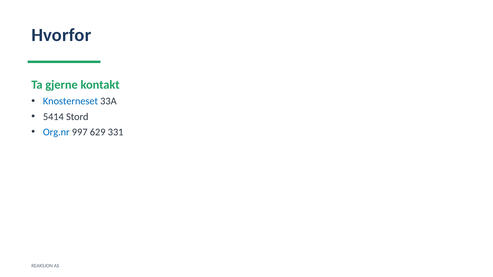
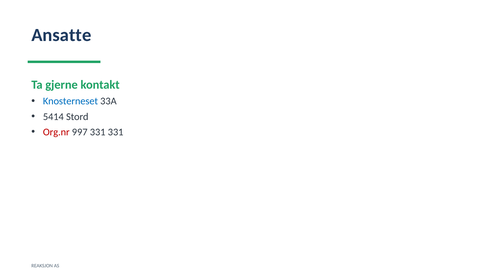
Hvorfor: Hvorfor -> Ansatte (61, 35)
Org.nr colour: blue -> red (56, 132)
997 629: 629 -> 331 (98, 132)
